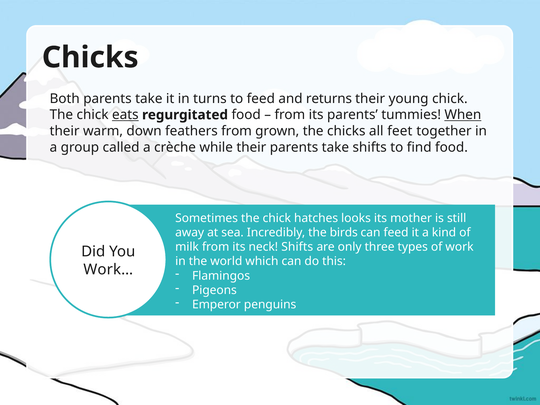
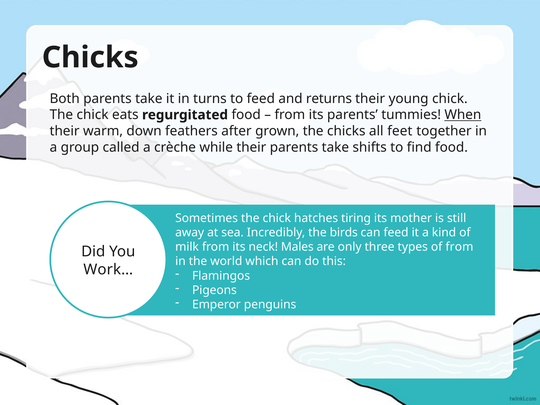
eats underline: present -> none (125, 115)
feathers from: from -> after (236, 131)
looks: looks -> tiring (356, 218)
neck Shifts: Shifts -> Males (297, 247)
of work: work -> from (459, 247)
